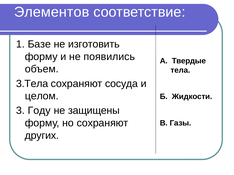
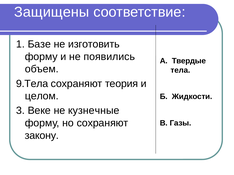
Элементов: Элементов -> Защищены (52, 12)
3.Тела: 3.Тела -> 9.Тела (32, 84)
сосуда: сосуда -> теория (122, 84)
Году: Году -> Веке (39, 111)
защищены: защищены -> кузнечные (94, 111)
других: других -> закону (42, 136)
